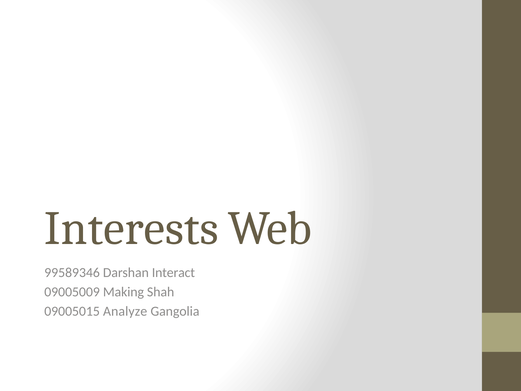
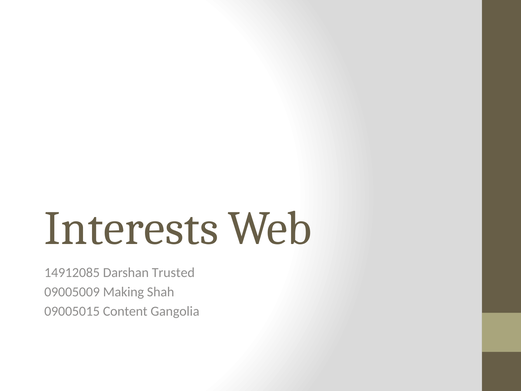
99589346: 99589346 -> 14912085 (72, 272)
Interact: Interact -> Trusted (173, 272)
Analyze: Analyze -> Content (125, 311)
